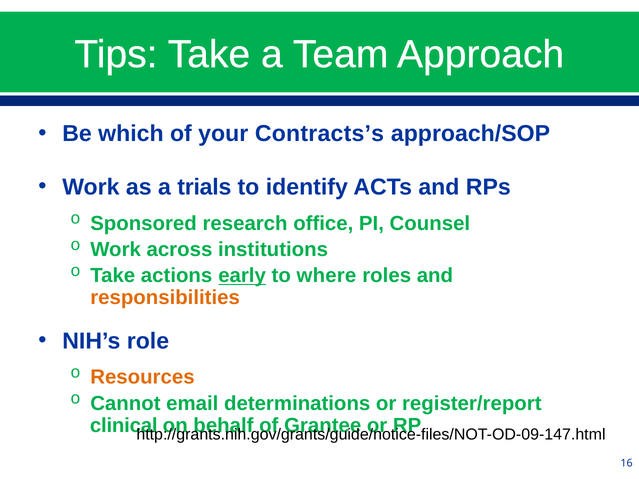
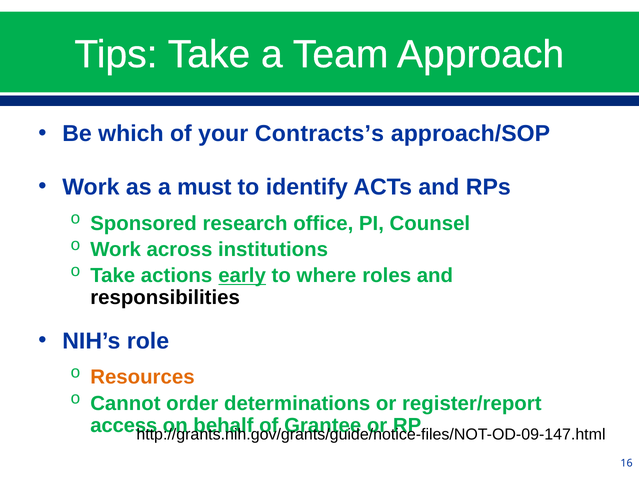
trials: trials -> must (204, 187)
responsibilities colour: orange -> black (165, 298)
email: email -> order (192, 404)
clinical: clinical -> access (124, 426)
